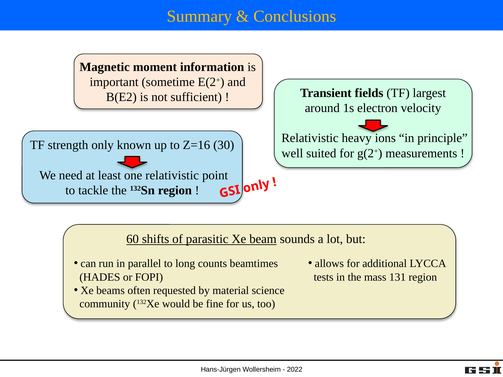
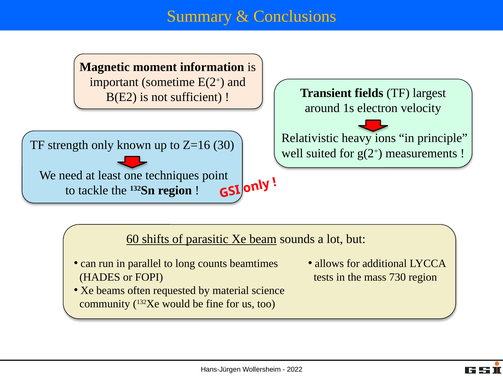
relativistic: relativistic -> techniques (172, 175)
131: 131 -> 730 (397, 277)
